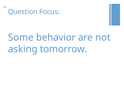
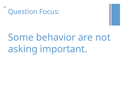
tomorrow: tomorrow -> important (64, 49)
